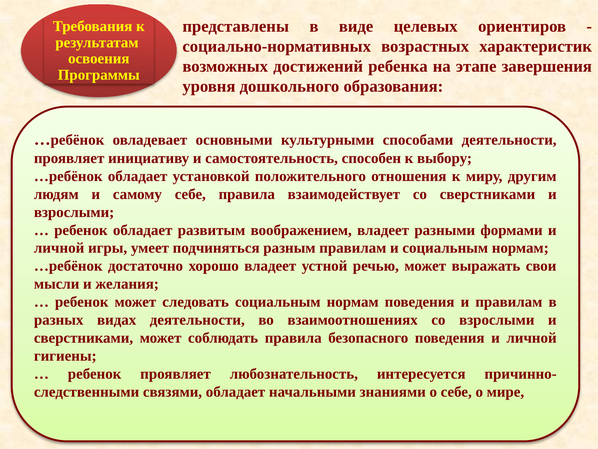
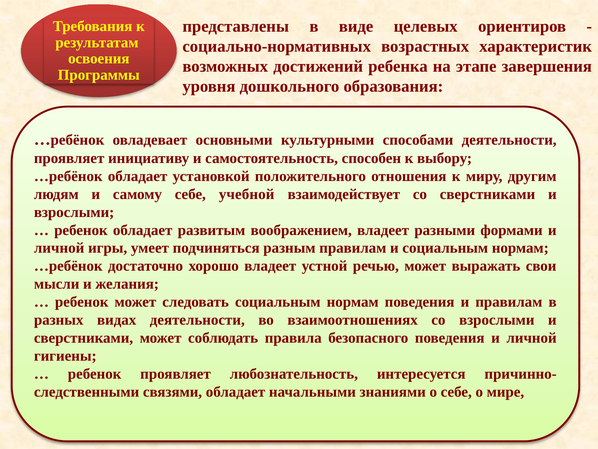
себе правила: правила -> учебной (247, 194)
